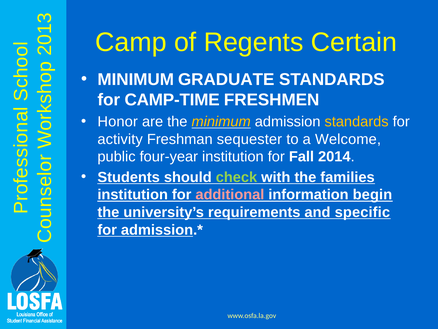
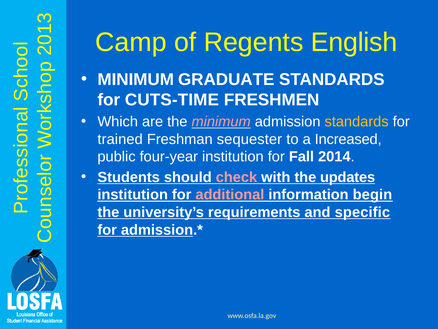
Certain: Certain -> English (354, 42)
CAMP-TIME: CAMP-TIME -> CUTS-TIME (172, 100)
Honor: Honor -> Which (118, 121)
minimum colour: yellow -> pink (221, 121)
activity: activity -> trained (120, 139)
Welcome: Welcome -> Increased (348, 139)
check colour: light green -> pink (236, 177)
families: families -> updates (348, 177)
